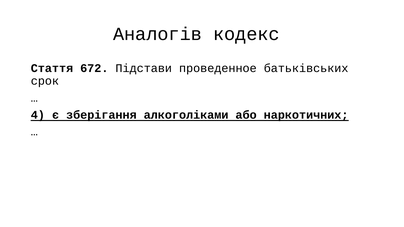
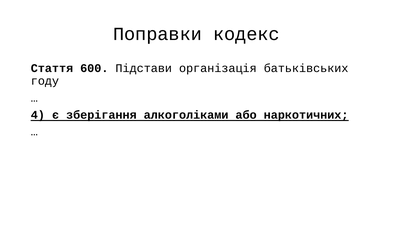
Аналогів: Аналогів -> Поправки (157, 34)
672: 672 -> 600 (94, 68)
проведенное: проведенное -> організація (218, 68)
срок: срок -> году (45, 81)
